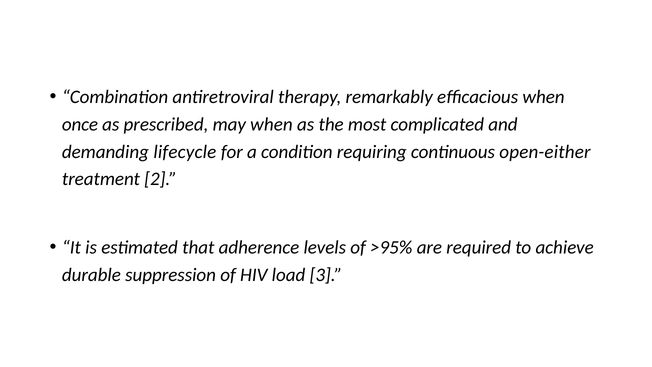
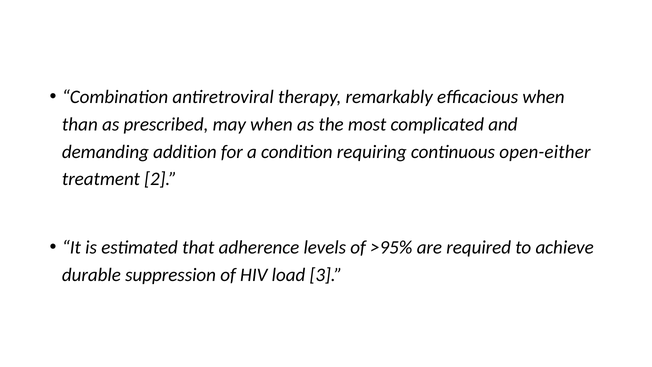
once: once -> than (80, 124)
lifecycle: lifecycle -> addition (185, 152)
